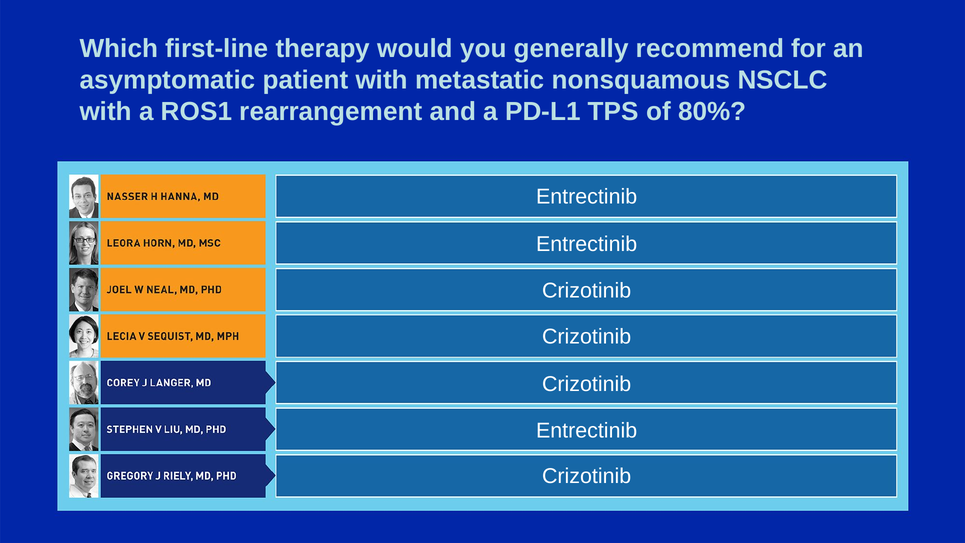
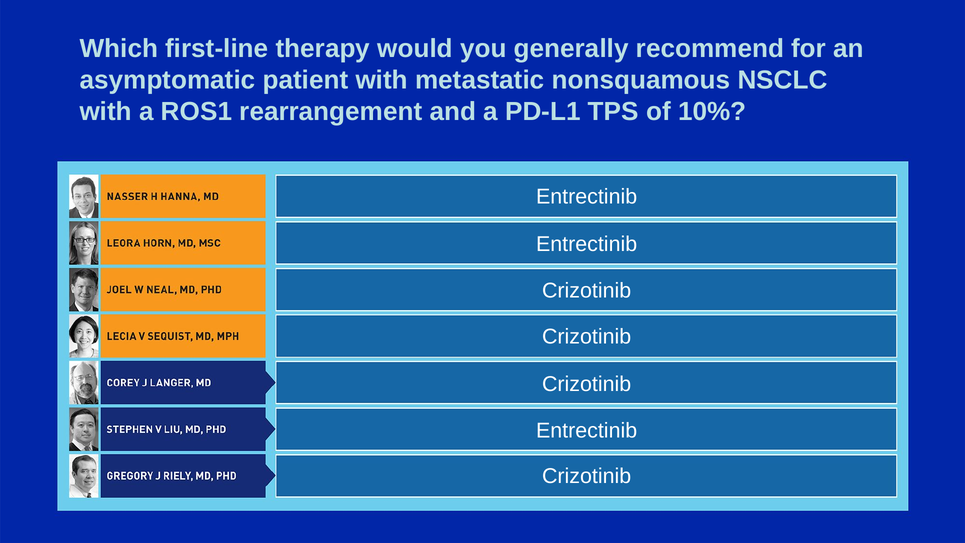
80%: 80% -> 10% (712, 112)
